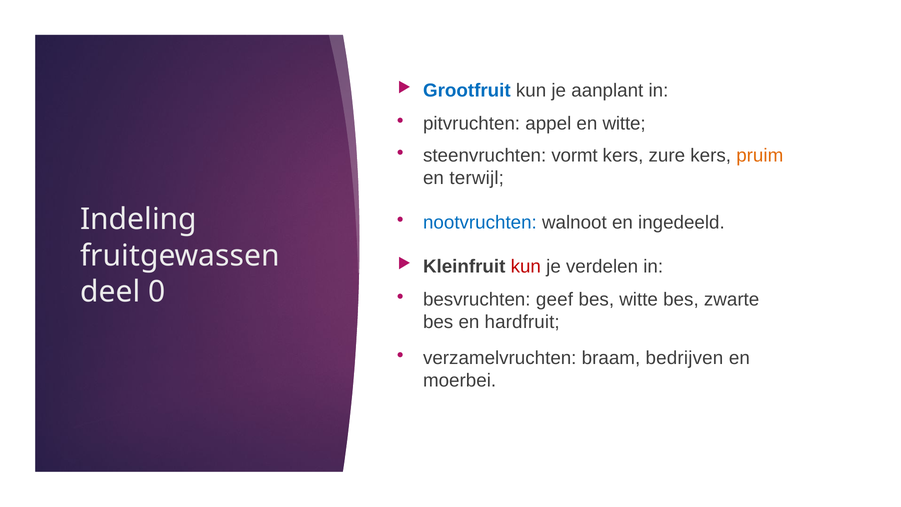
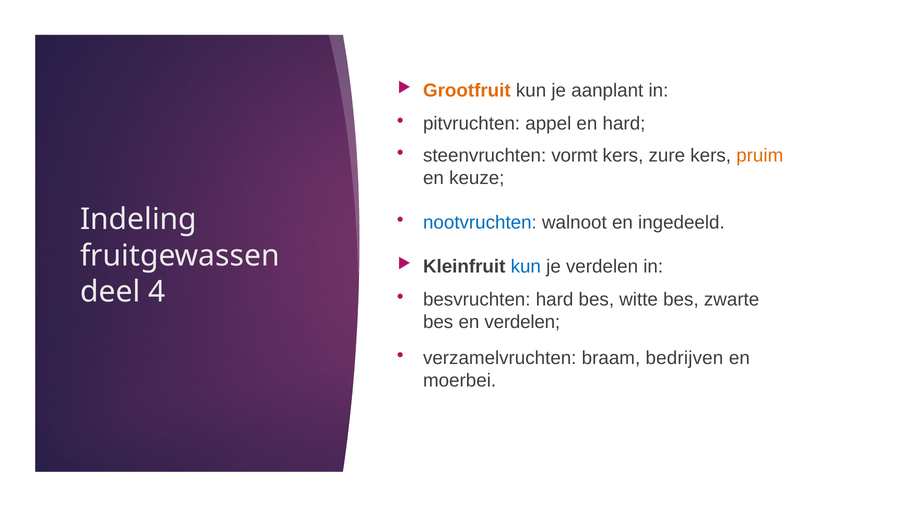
Grootfruit colour: blue -> orange (467, 91)
en witte: witte -> hard (624, 124)
terwijl: terwijl -> keuze (477, 178)
kun colour: red -> blue (526, 267)
0: 0 -> 4 (157, 292)
besvruchten geef: geef -> hard (555, 299)
en hardfruit: hardfruit -> verdelen (522, 322)
